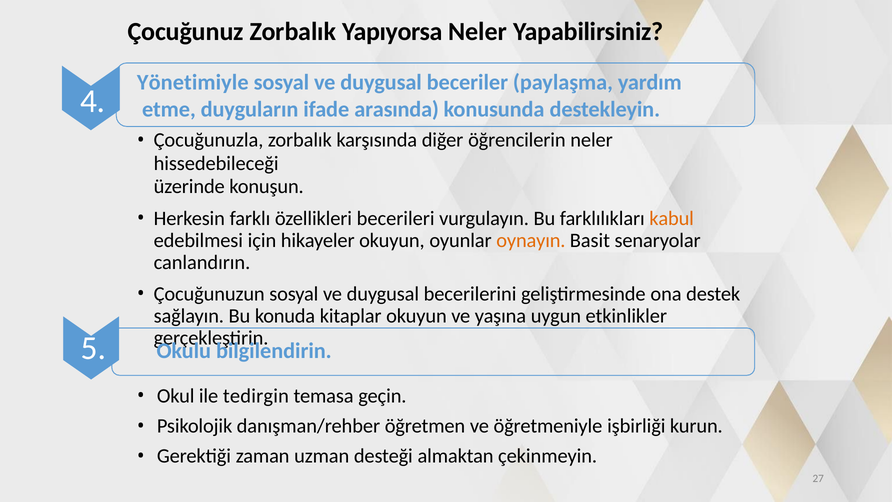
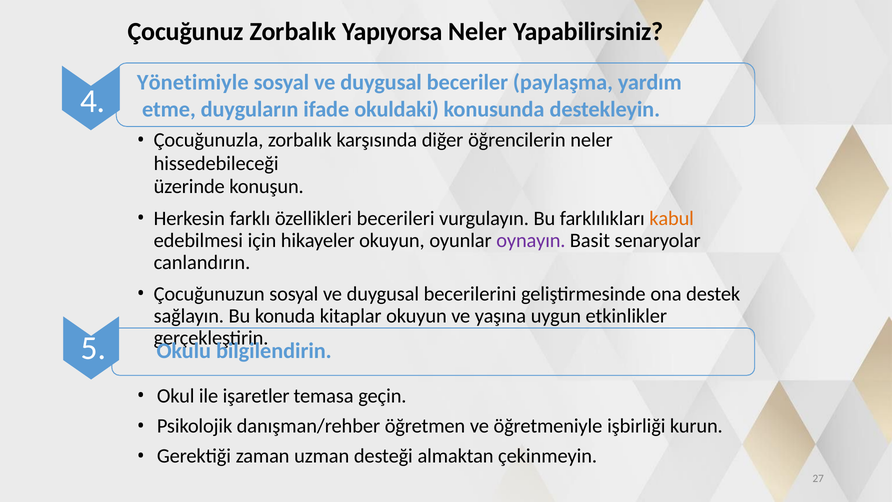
arasında: arasında -> okuldaki (397, 109)
oynayın colour: orange -> purple (531, 240)
tedirgin: tedirgin -> işaretler (256, 396)
